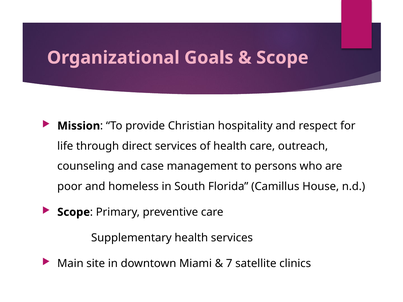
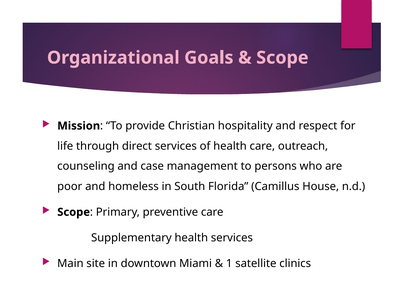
7: 7 -> 1 (229, 264)
